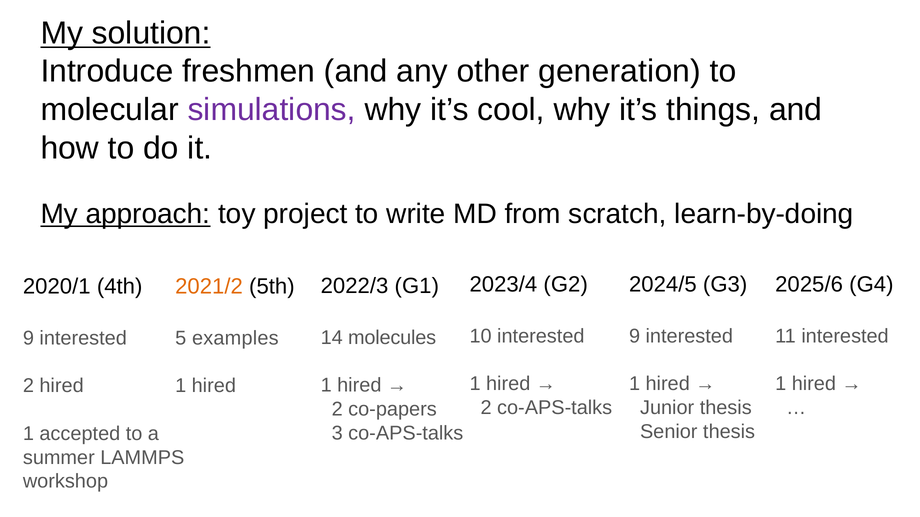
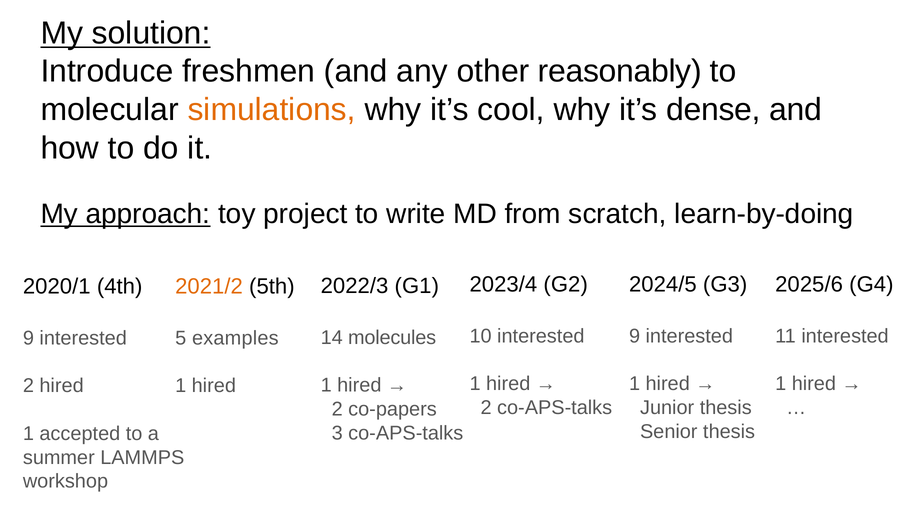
generation: generation -> reasonably (620, 72)
simulations colour: purple -> orange (272, 110)
things: things -> dense (713, 110)
